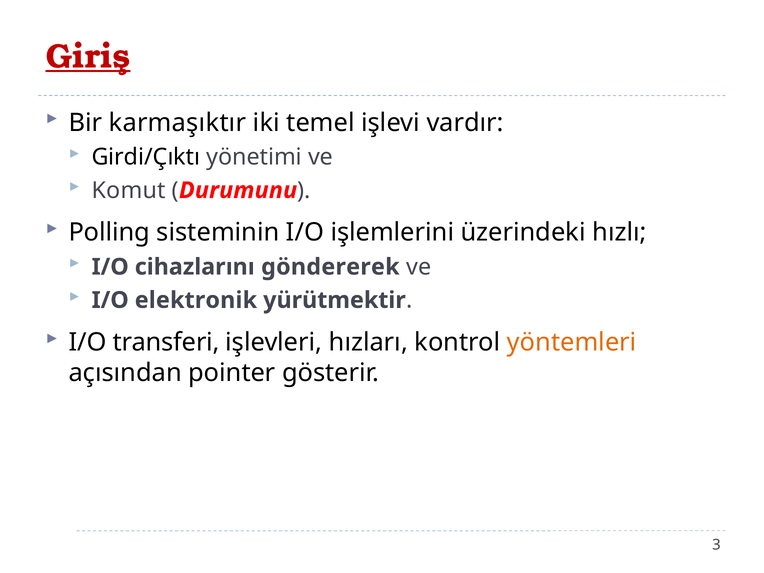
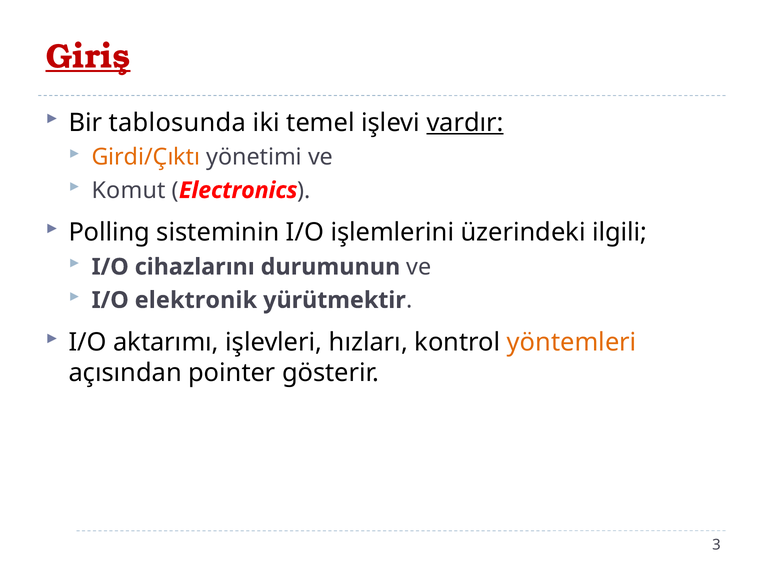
karmaşıktır: karmaşıktır -> tablosunda (178, 123)
vardır underline: none -> present (465, 123)
Girdi/Çıktı colour: black -> orange (146, 157)
Durumunu: Durumunu -> Electronics (238, 190)
hızlı: hızlı -> ilgili (620, 233)
göndererek: göndererek -> durumunun (330, 267)
transferi: transferi -> aktarımı (166, 342)
